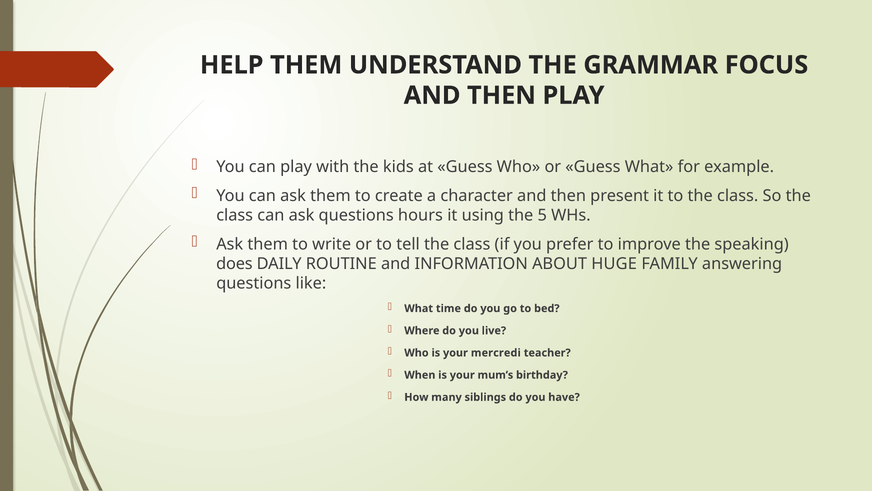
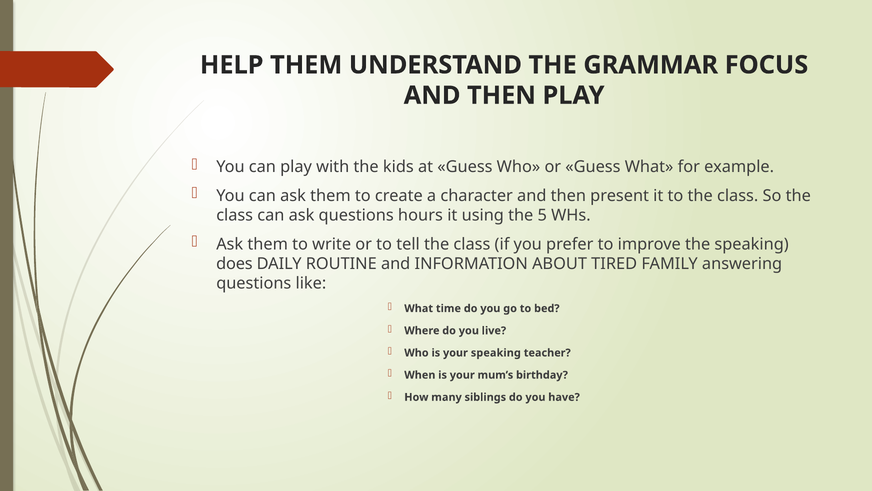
HUGE: HUGE -> TIRED (614, 263)
your mercredi: mercredi -> speaking (496, 352)
